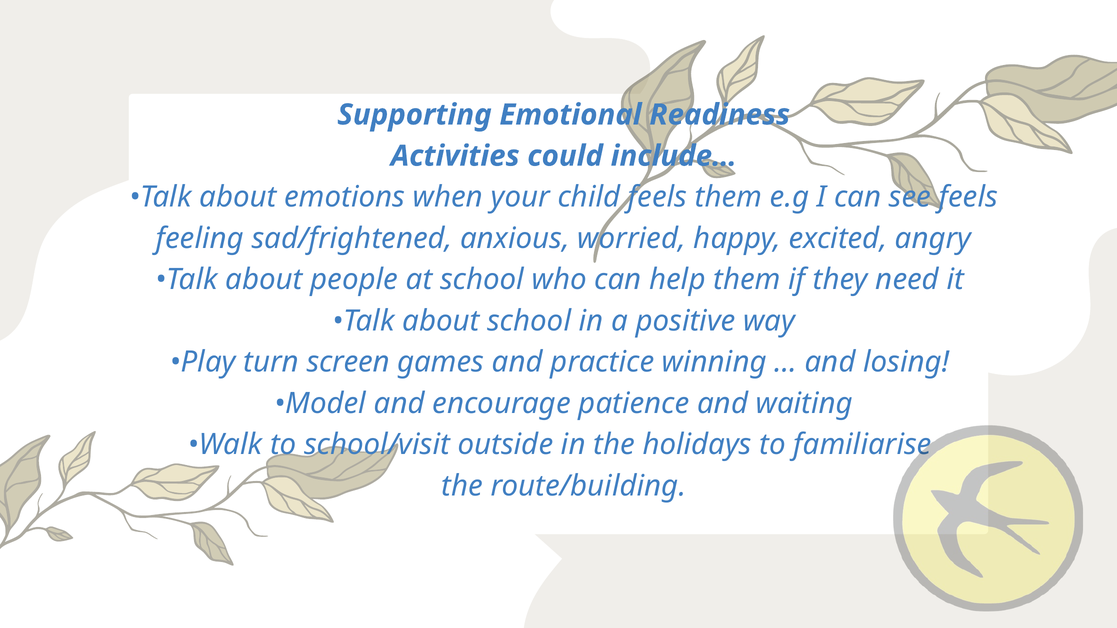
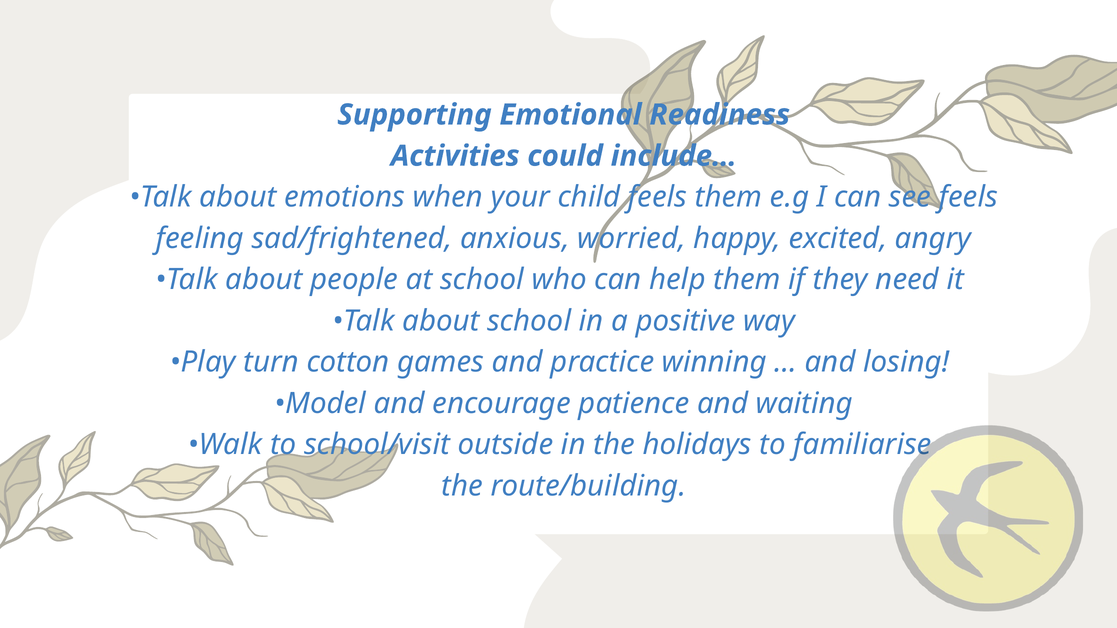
screen: screen -> cotton (348, 362)
